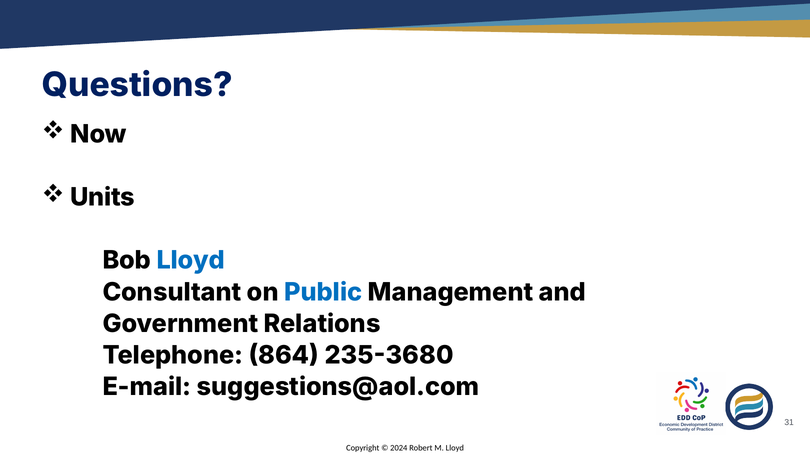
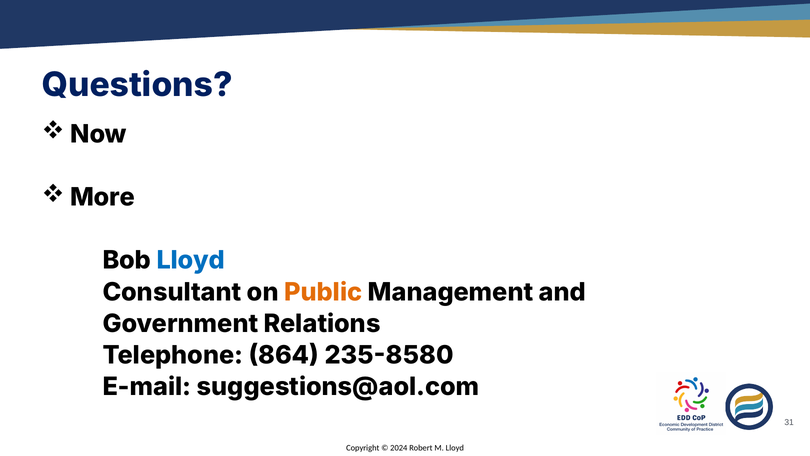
Units: Units -> More (103, 197)
Public colour: blue -> orange (323, 292)
235-3680: 235-3680 -> 235-8580 (389, 355)
